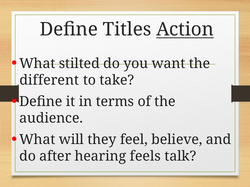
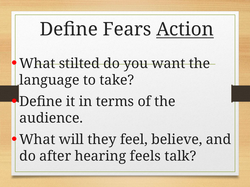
Titles: Titles -> Fears (127, 29)
different: different -> language (49, 80)
